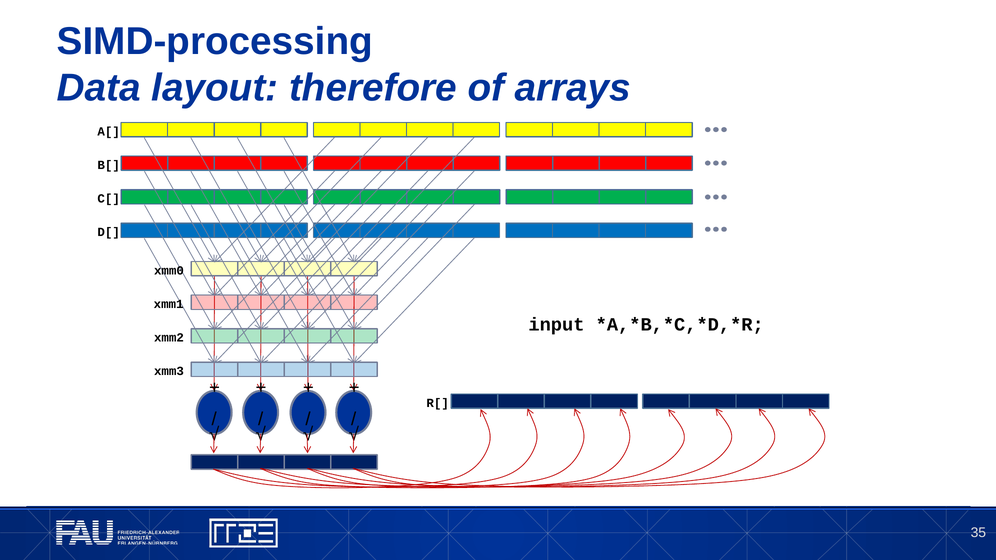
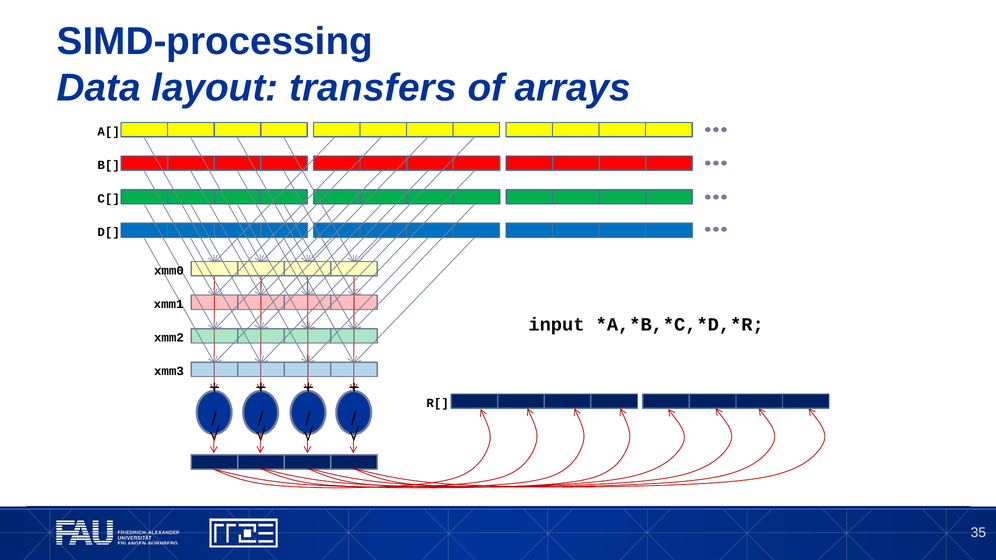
therefore: therefore -> transfers (373, 88)
